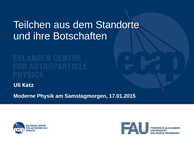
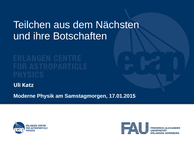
Standorte: Standorte -> Nächsten (117, 25)
